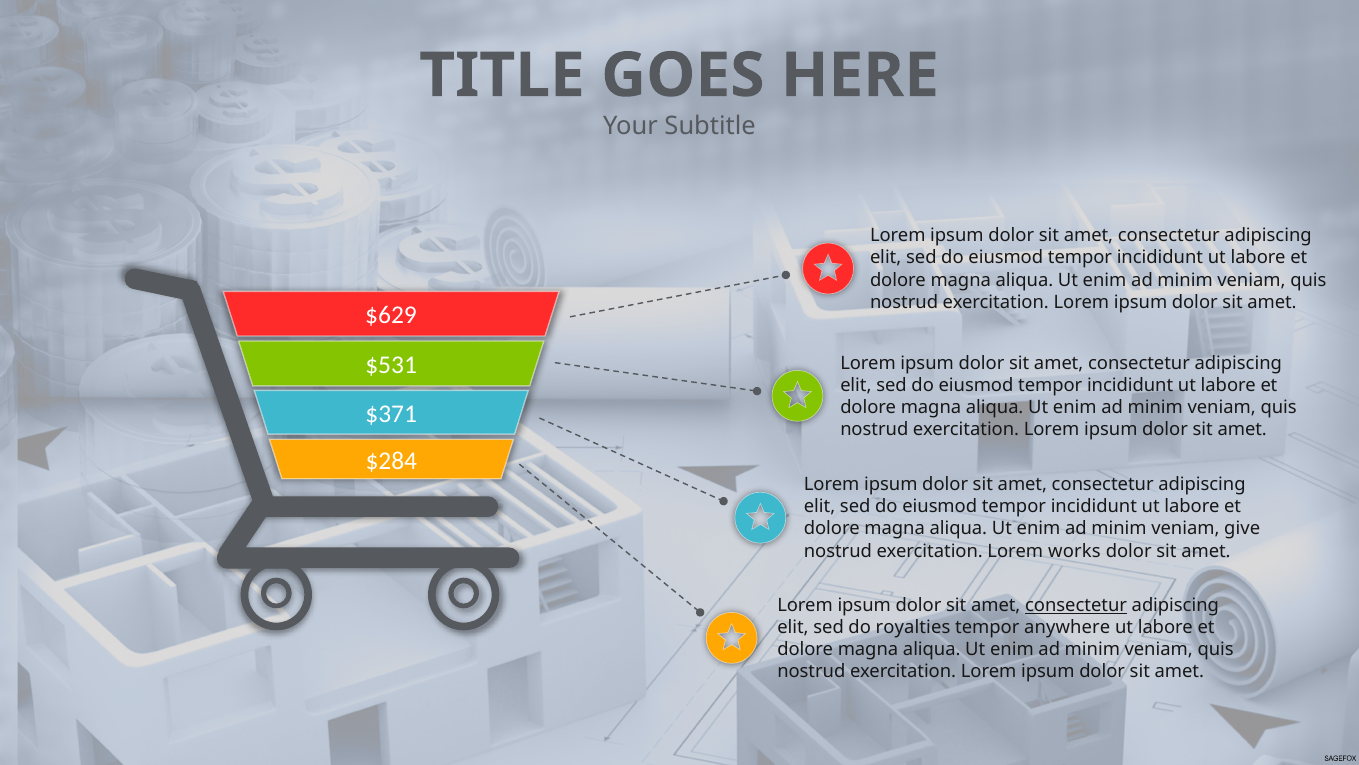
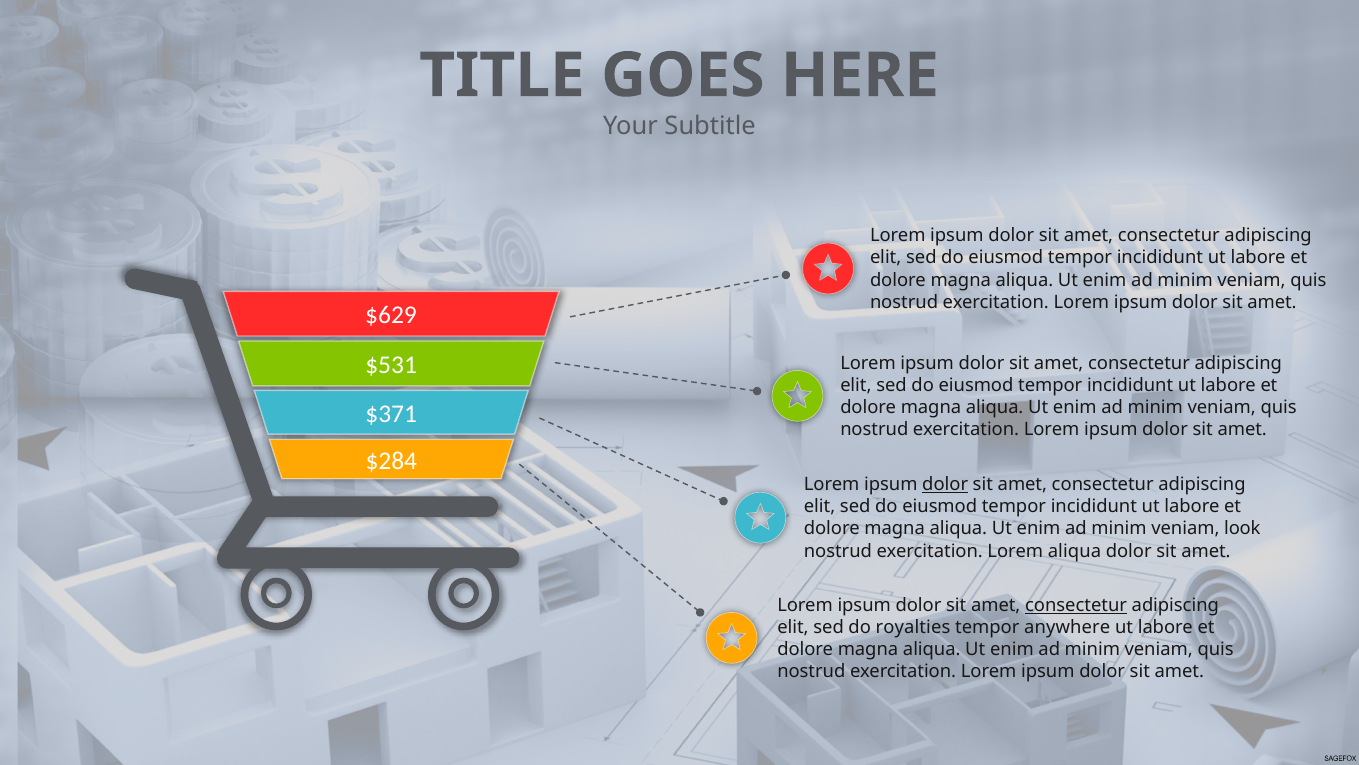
dolor underline: none -> present (945, 484)
give: give -> look (1242, 529)
Lorem works: works -> aliqua (1074, 551)
